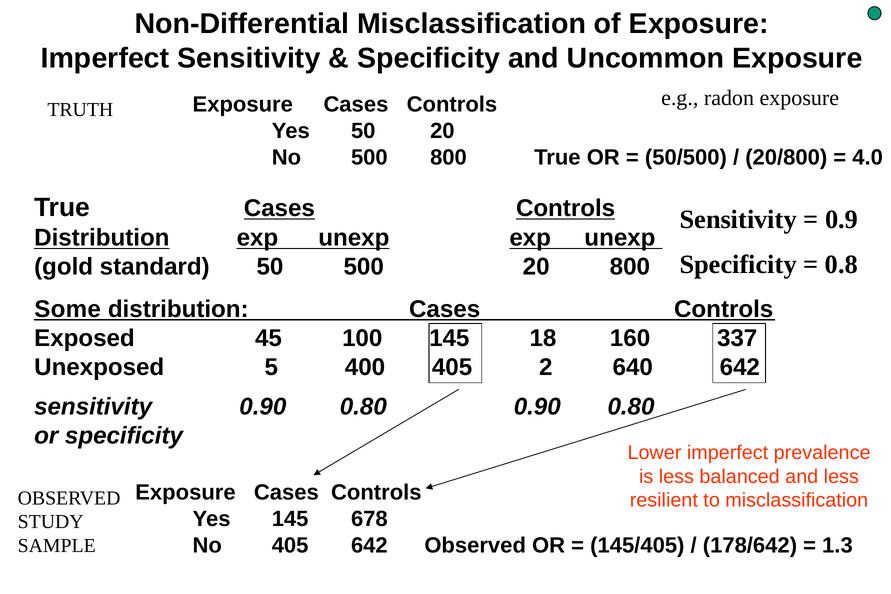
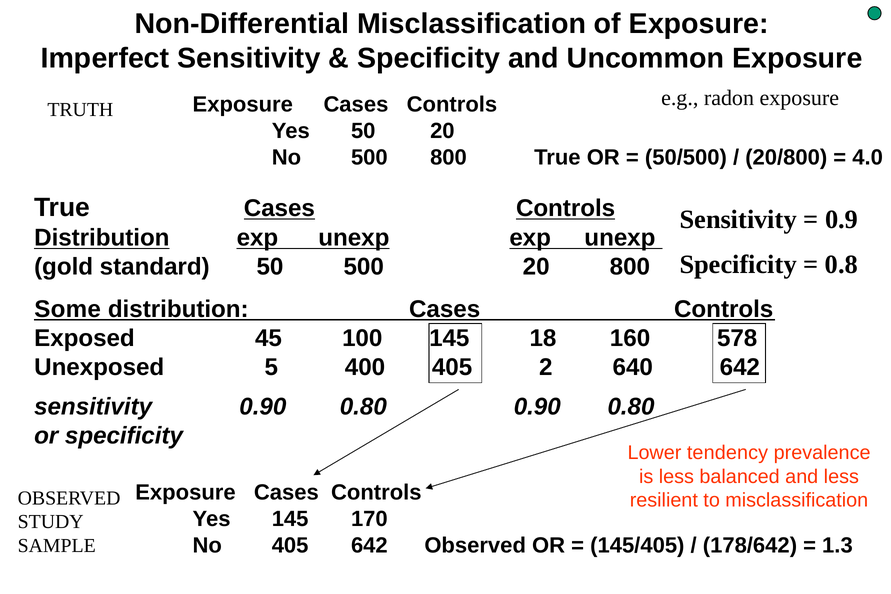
337: 337 -> 578 (737, 338)
Lower imperfect: imperfect -> tendency (727, 453)
678: 678 -> 170 (369, 519)
